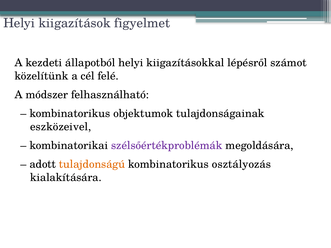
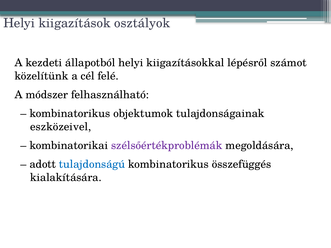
figyelmet: figyelmet -> osztályok (142, 23)
tulajdonságú colour: orange -> blue (92, 164)
osztályozás: osztályozás -> összefüggés (242, 164)
